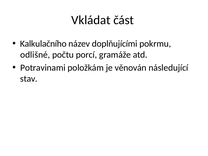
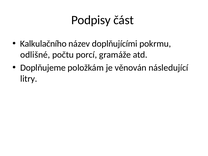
Vkládat: Vkládat -> Podpisy (91, 20)
Potravinami: Potravinami -> Doplňujeme (43, 68)
stav: stav -> litry (29, 79)
